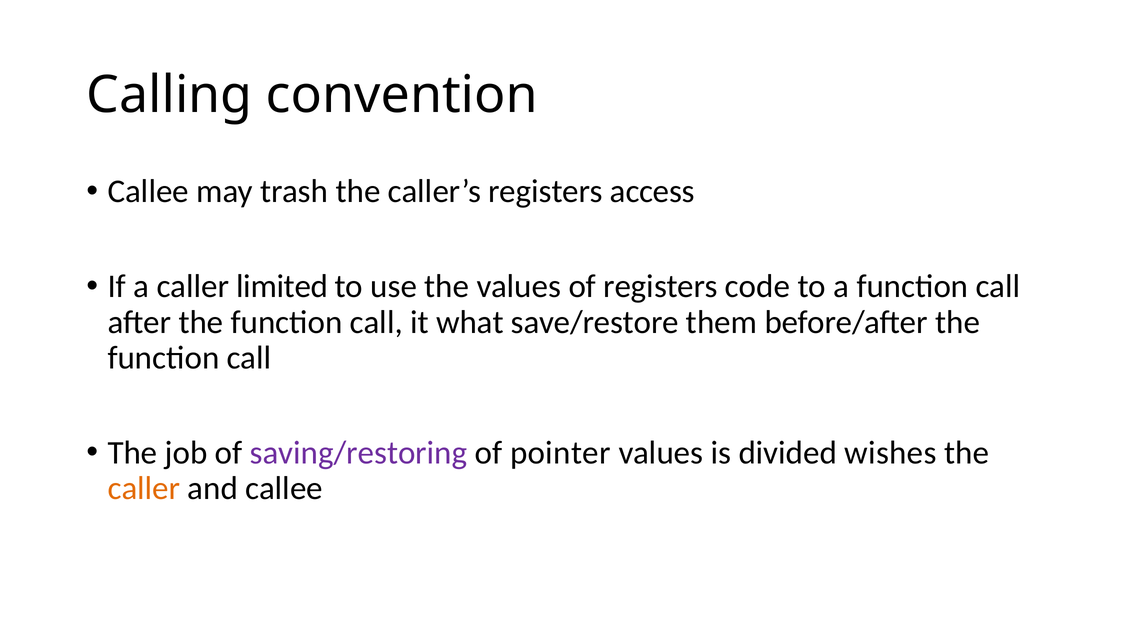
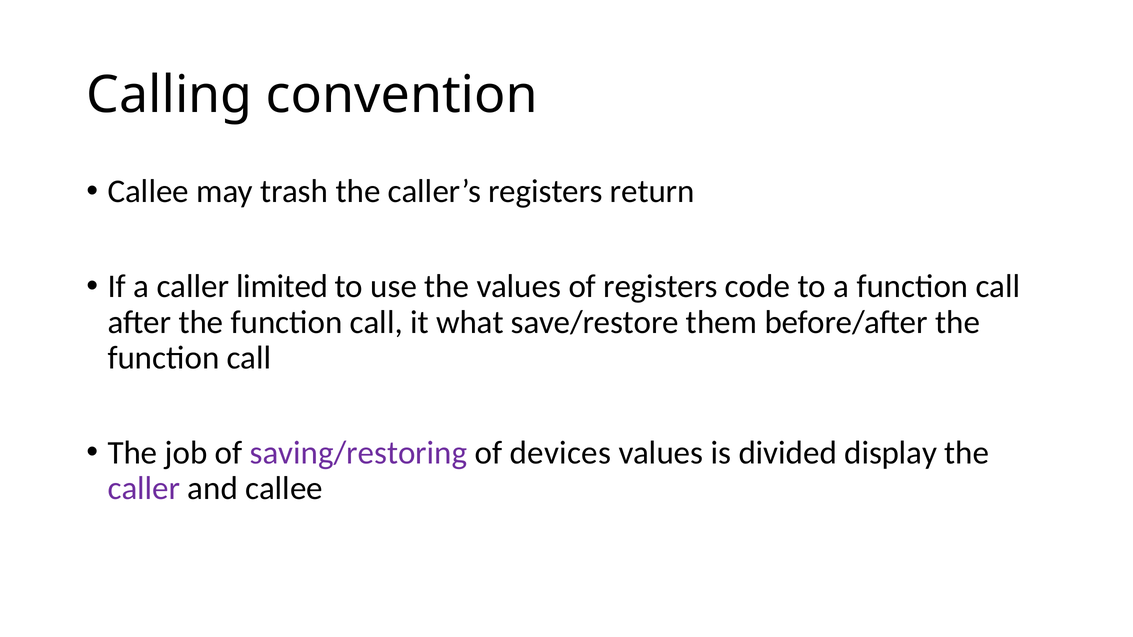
access: access -> return (652, 192)
pointer: pointer -> devices (560, 453)
wishes: wishes -> display (891, 453)
caller colour: orange -> purple (144, 489)
